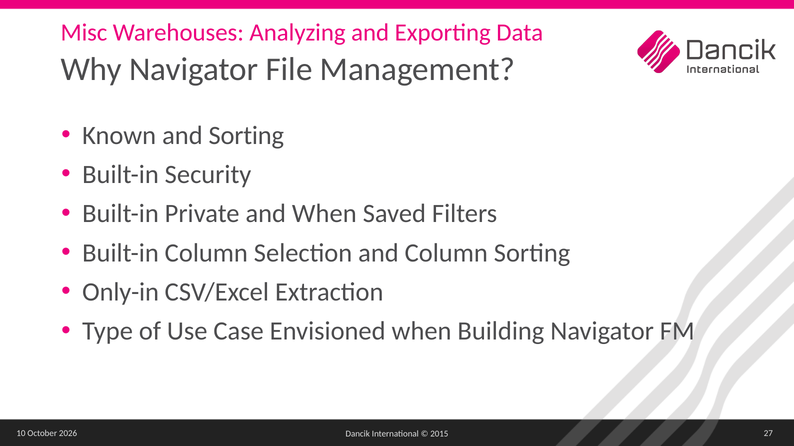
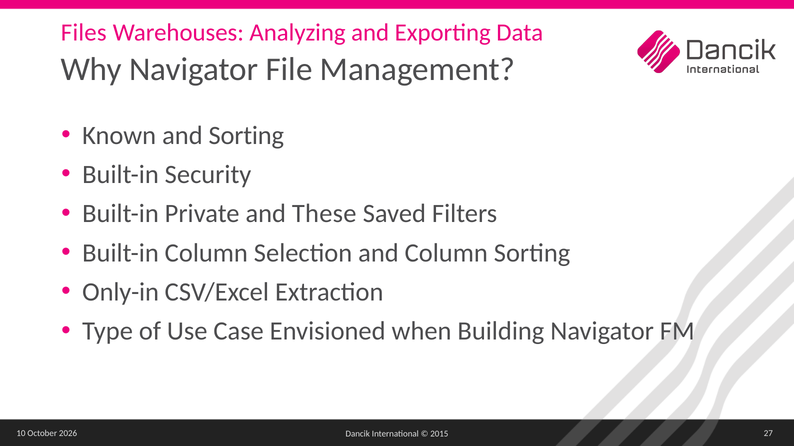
Misc: Misc -> Files (84, 32)
and When: When -> These (324, 214)
